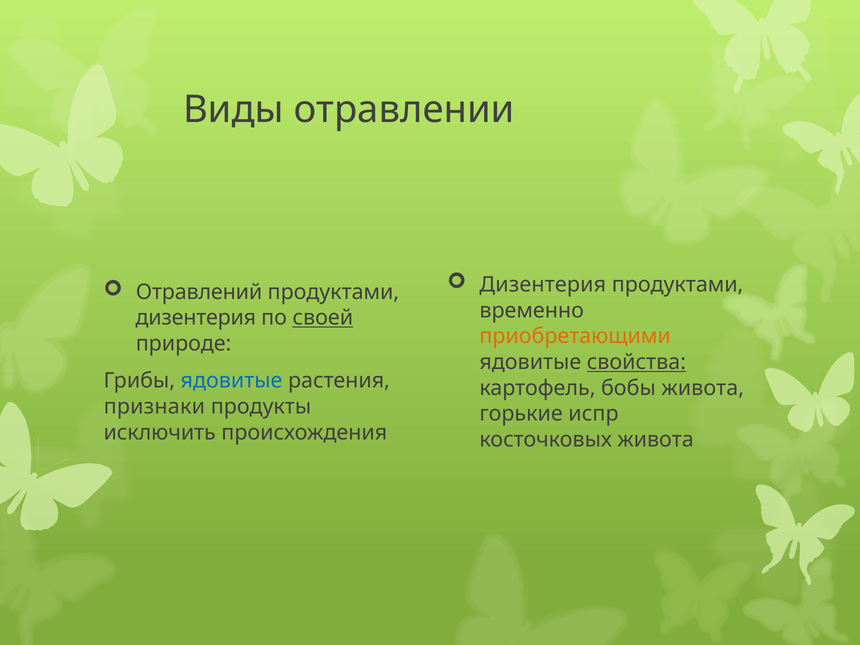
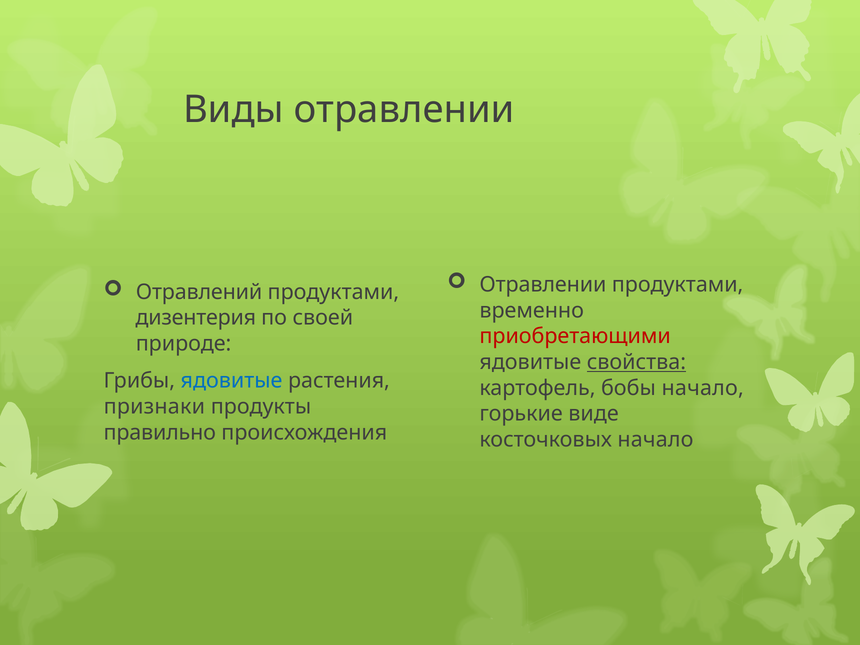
Дизентерия: Дизентерия -> Отравлении (543, 285)
своей underline: present -> none (323, 318)
приобретающими colour: orange -> red (575, 336)
бобы живота: живота -> начало (703, 388)
испр: испр -> виде (594, 414)
исключить: исключить -> правильно (160, 432)
косточковых живота: живота -> начало (655, 440)
